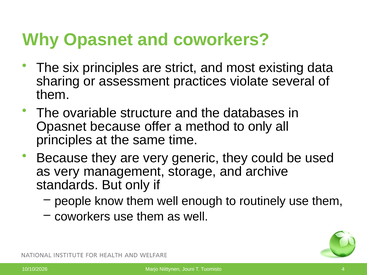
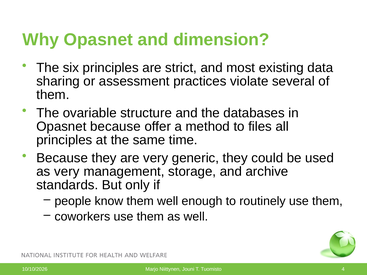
and coworkers: coworkers -> dimension (221, 40)
to only: only -> files (260, 127)
